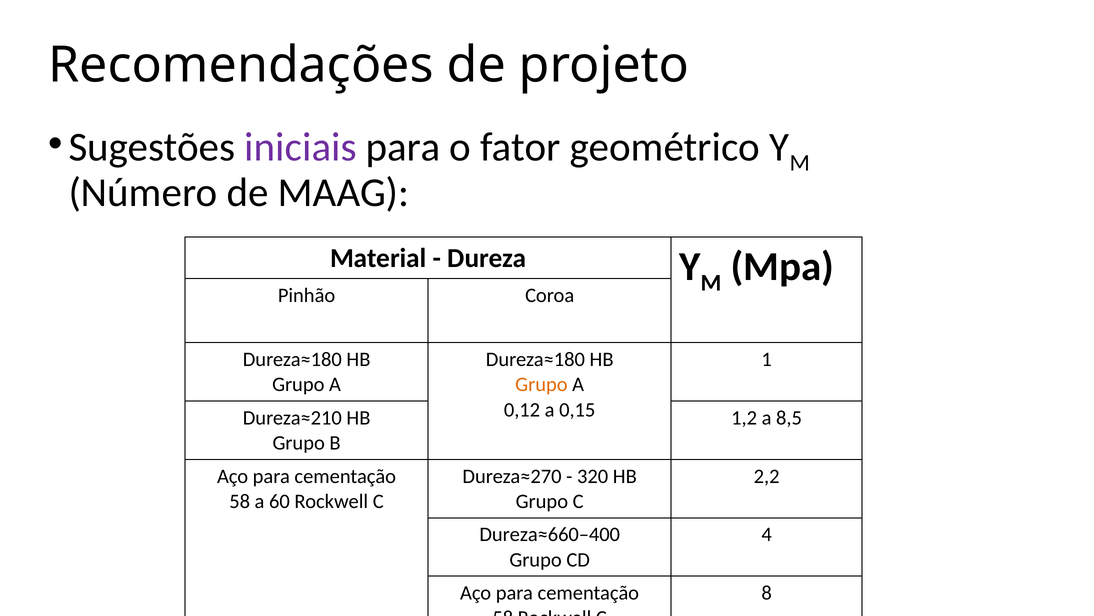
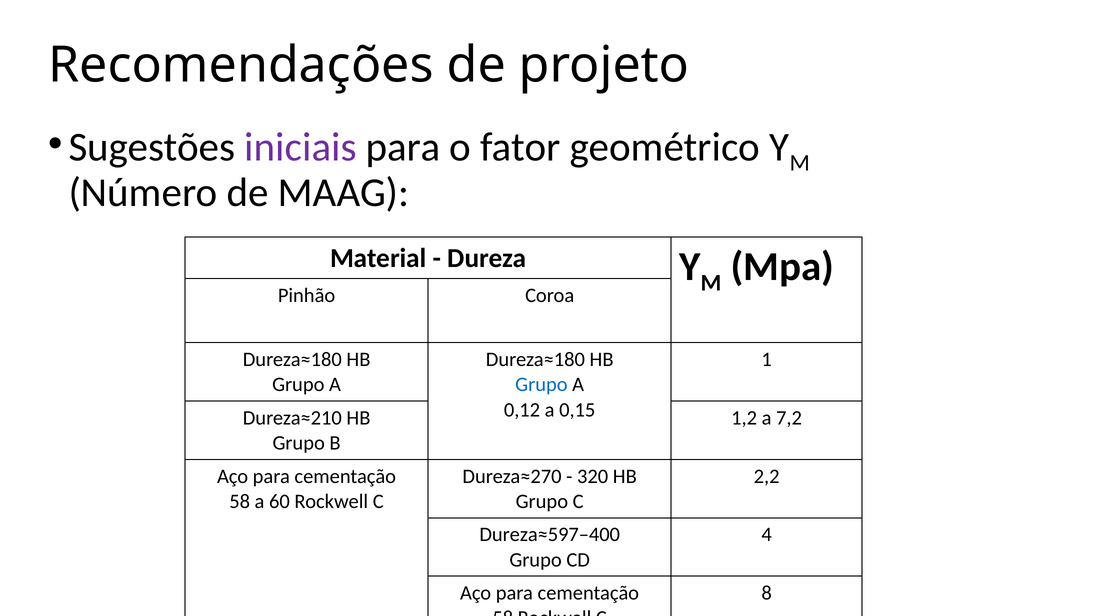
Grupo colour: orange -> blue (541, 384)
8,5: 8,5 -> 7,2 (789, 418)
Dureza≈660–400: Dureza≈660–400 -> Dureza≈597–400 (550, 534)
